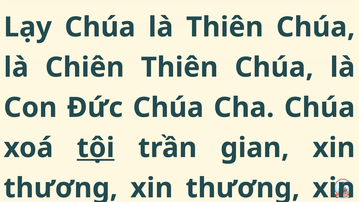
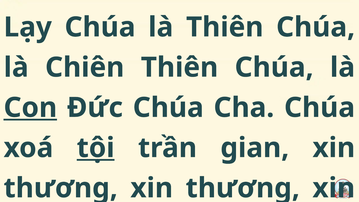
Con underline: none -> present (30, 108)
